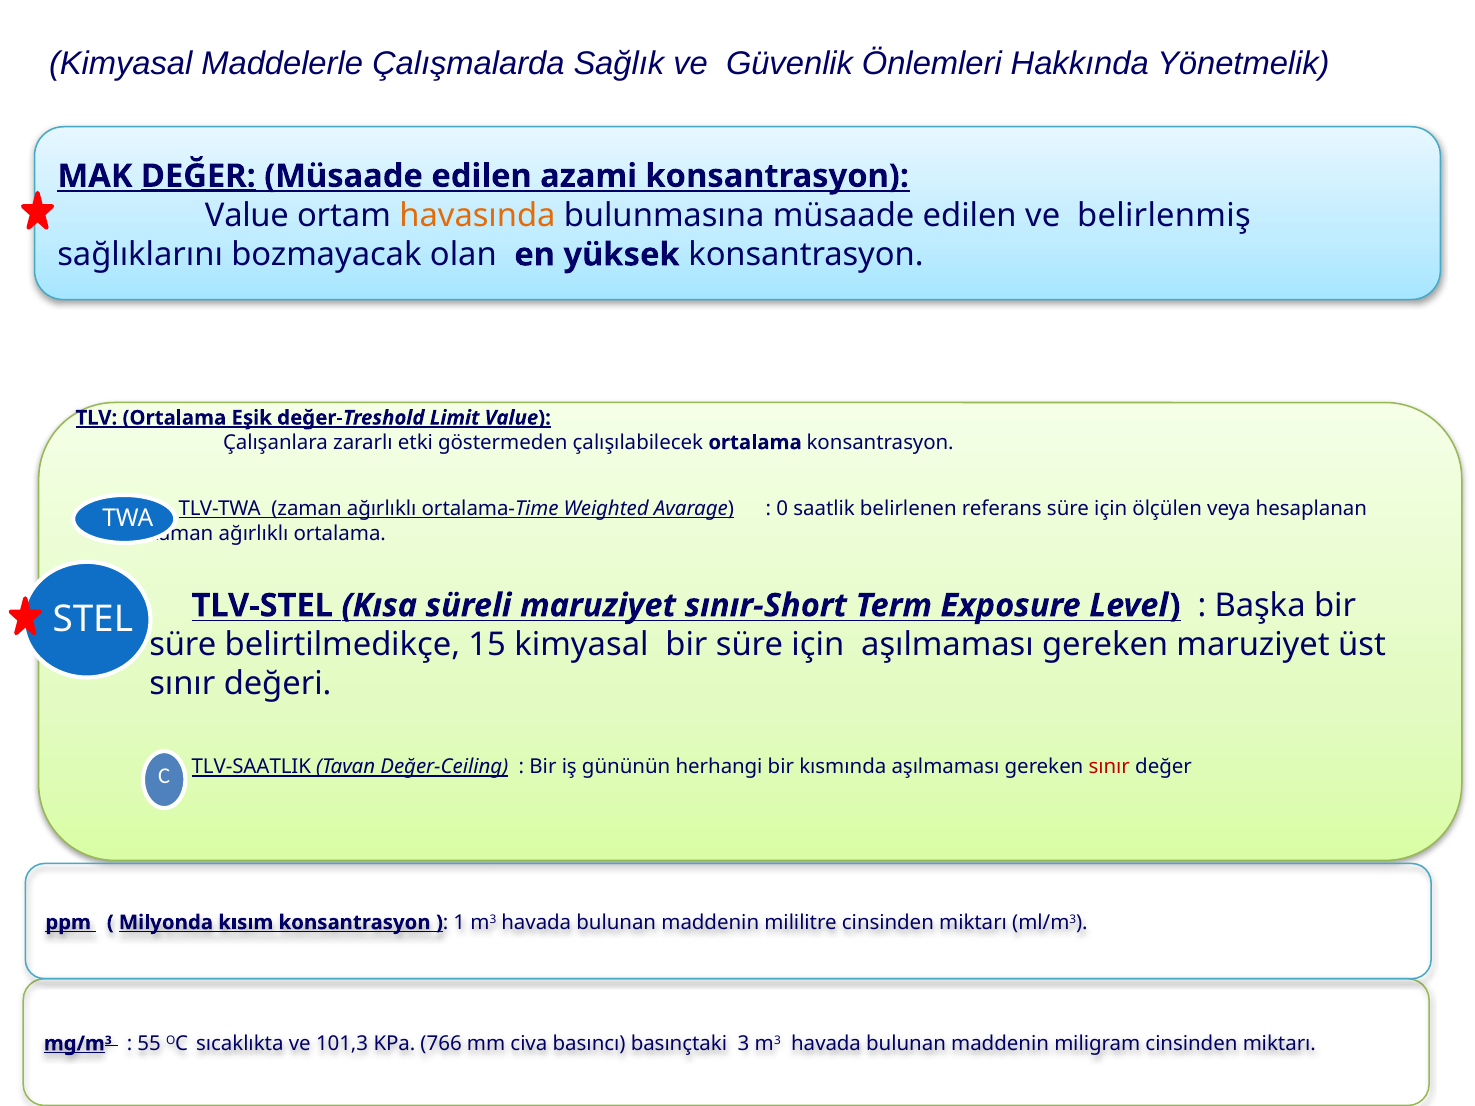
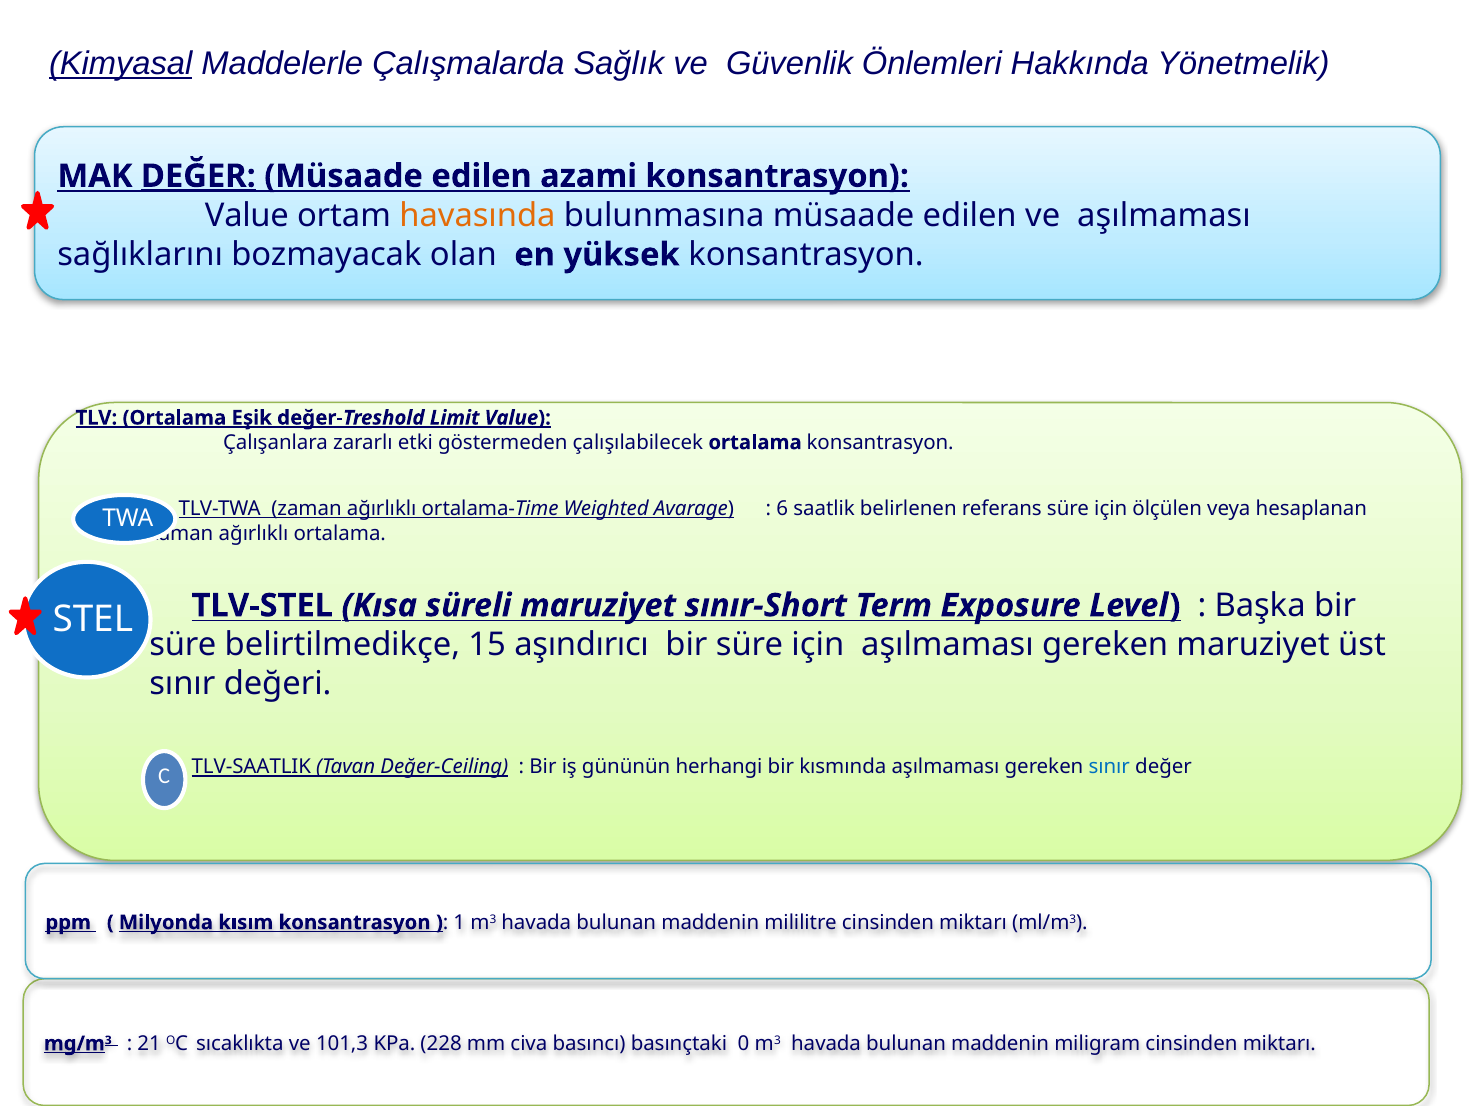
Kimyasal underline: none -> present (121, 64)
ve belirlenmiş: belirlenmiş -> aşılmaması (1164, 215)
0: 0 -> 6 (782, 508)
15 kimyasal: kimyasal -> aşındırıcı (582, 645)
sınır colour: red -> blue (1109, 767)
55: 55 -> 21 (149, 1044)
766: 766 -> 228 (441, 1044)
3: 3 -> 0 (744, 1044)
